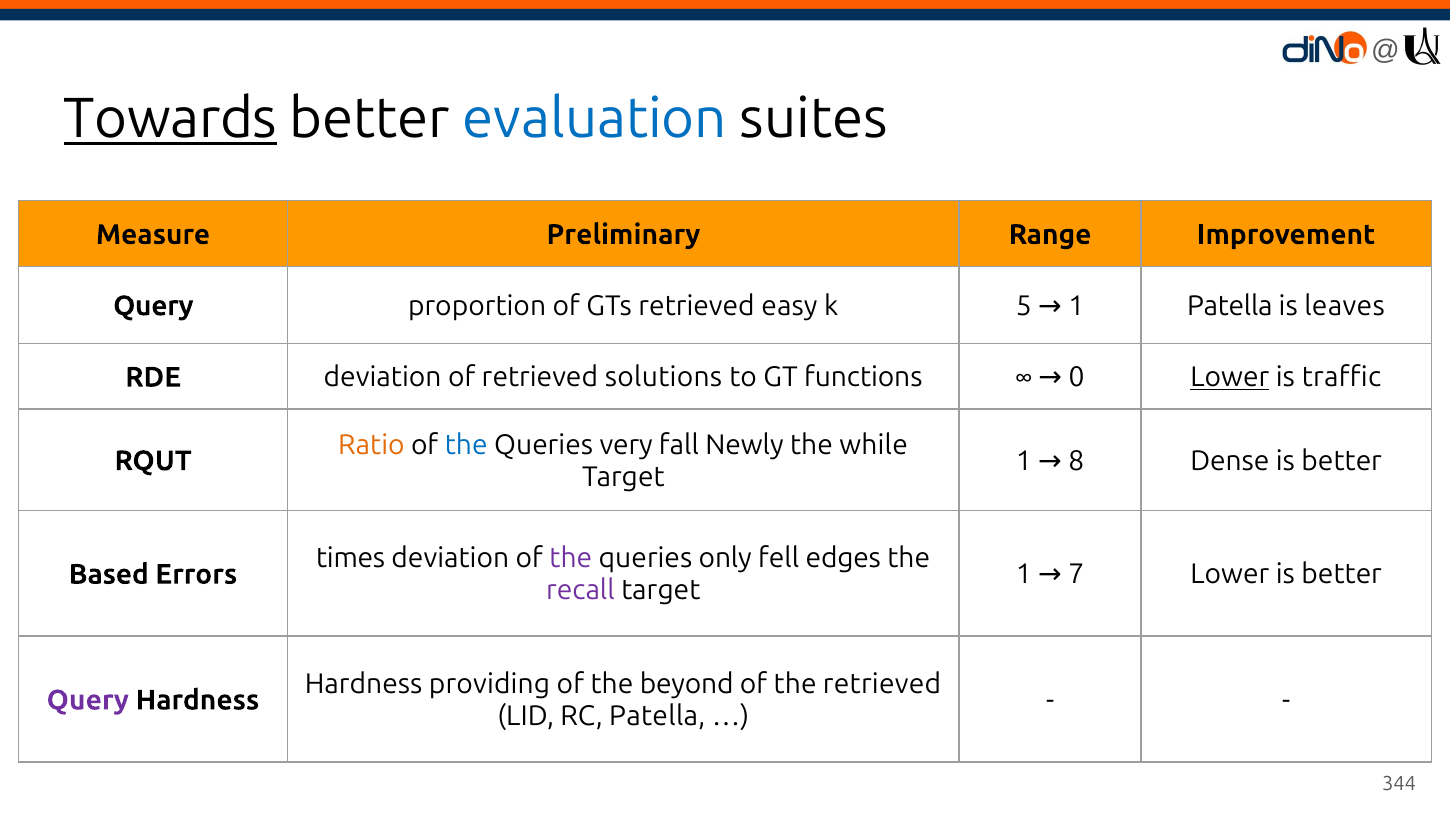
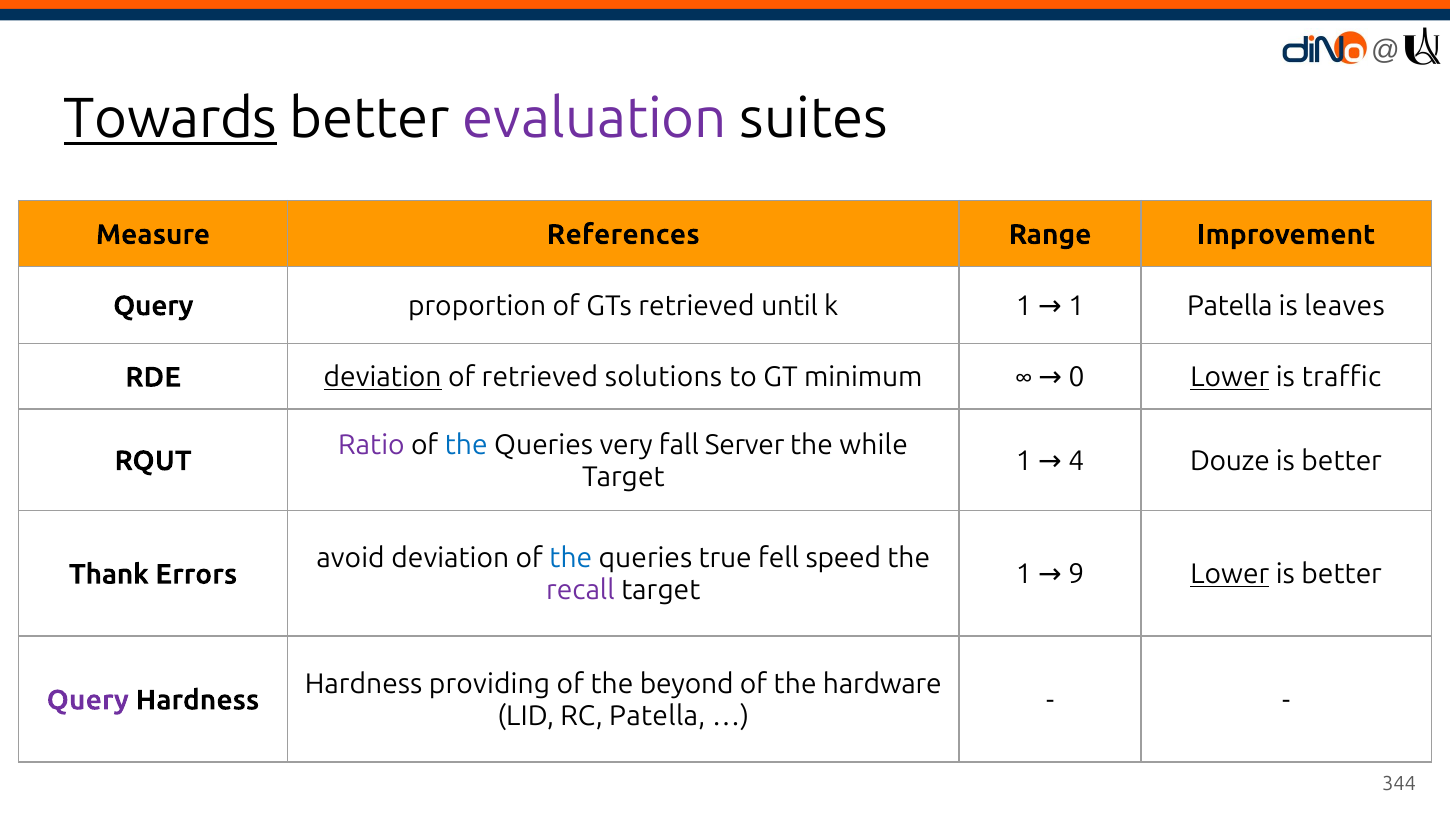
evaluation colour: blue -> purple (595, 119)
Preliminary: Preliminary -> References (623, 234)
easy: easy -> until (790, 306)
k 5: 5 -> 1 (1024, 306)
deviation underline: none -> present (383, 377)
functions: functions -> minimum (863, 377)
Ratio colour: orange -> purple (371, 445)
Newly: Newly -> Server (745, 445)
8: 8 -> 4 (1076, 461)
Dense: Dense -> Douze (1230, 461)
times: times -> avoid (350, 558)
the colour: purple -> blue (571, 558)
only: only -> true (725, 558)
edges: edges -> speed (843, 558)
Based: Based -> Thank (109, 574)
7: 7 -> 9 (1076, 574)
Lower underline: none -> present (1230, 574)
the retrieved: retrieved -> hardware (882, 684)
